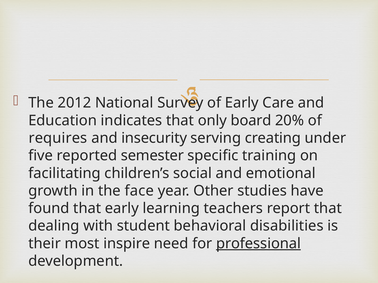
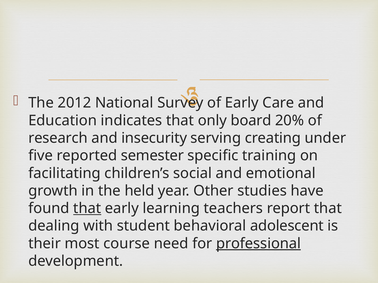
requires: requires -> research (58, 138)
face: face -> held (139, 191)
that underline: none -> present (87, 209)
disabilities: disabilities -> adolescent (287, 226)
inspire: inspire -> course (127, 244)
